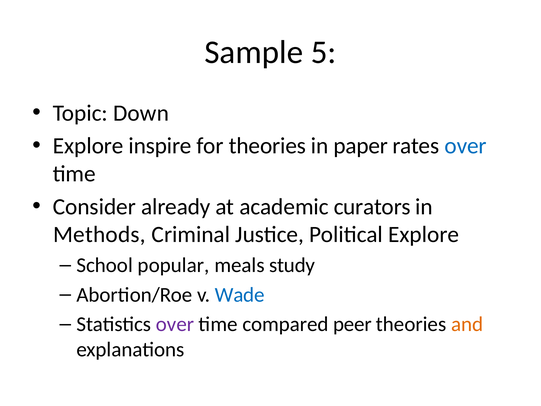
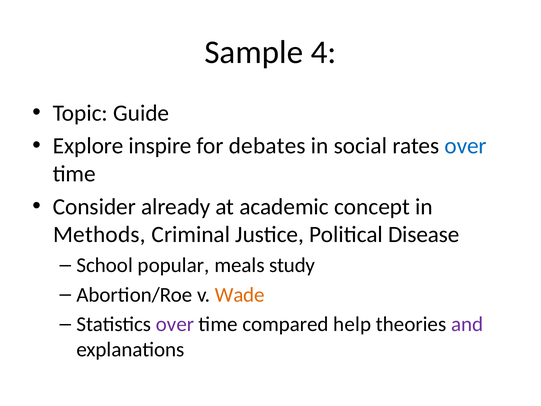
5: 5 -> 4 (323, 52)
Down: Down -> Guide (141, 113)
for theories: theories -> debates (267, 146)
paper: paper -> social (360, 146)
curators: curators -> concept (372, 207)
Political Explore: Explore -> Disease (424, 234)
Wade colour: blue -> orange (240, 295)
peer: peer -> help (352, 324)
and colour: orange -> purple (467, 324)
